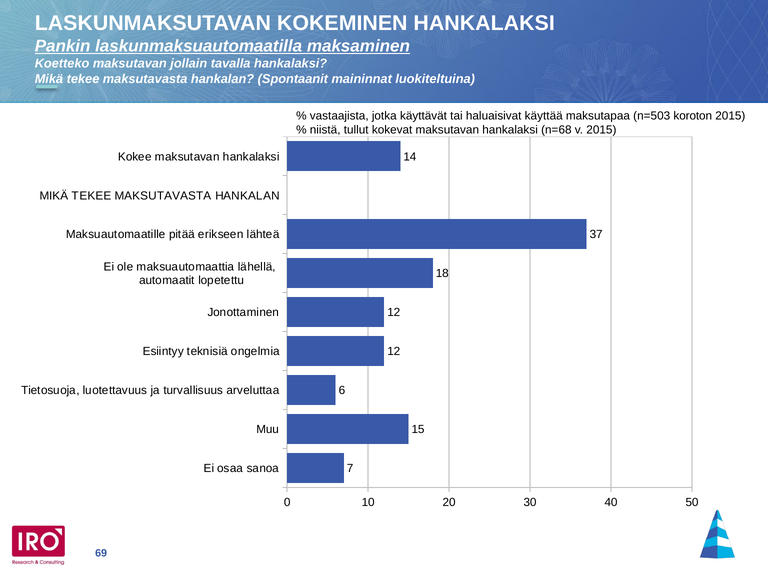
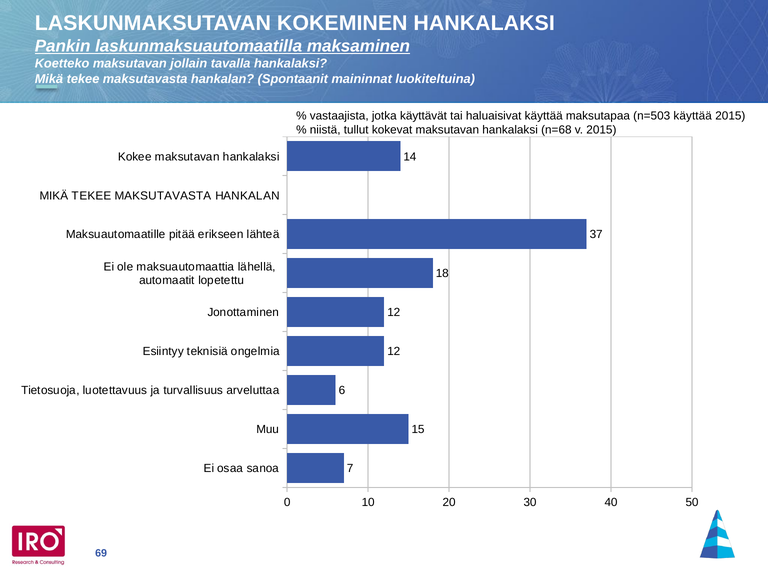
n=503 koroton: koroton -> käyttää (693, 116)
